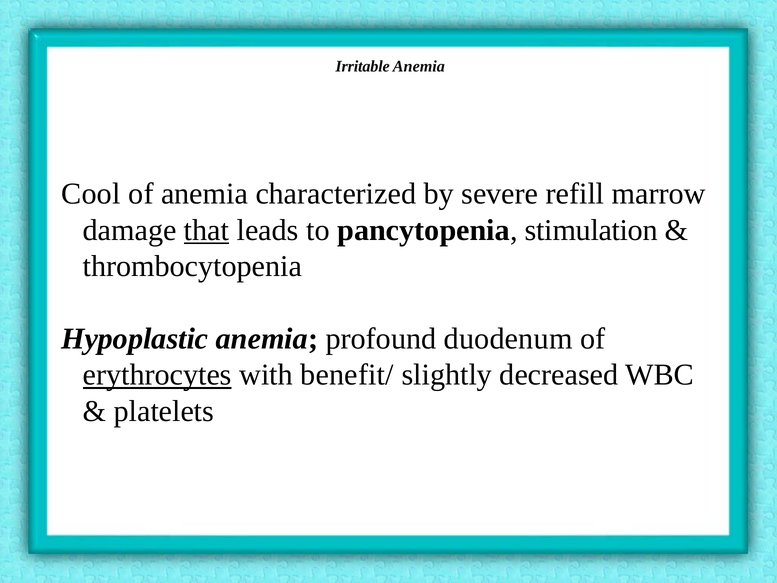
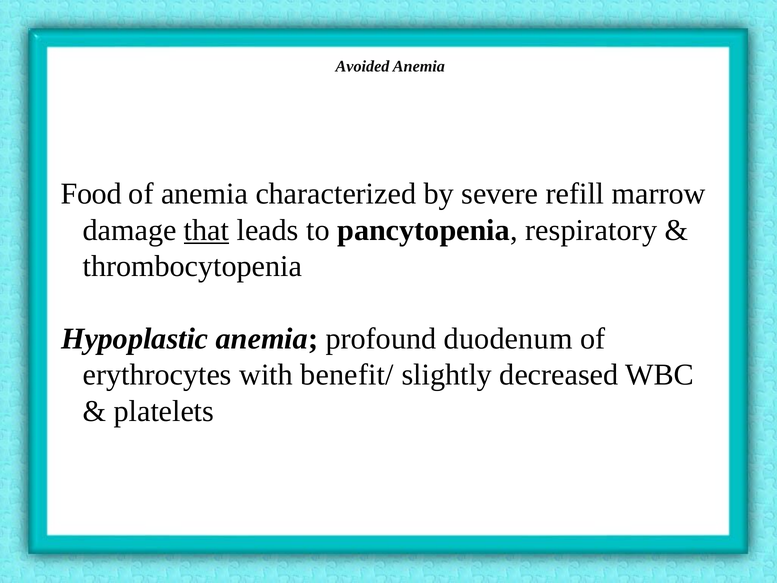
Irritable: Irritable -> Avoided (363, 66)
Cool: Cool -> Food (91, 194)
stimulation: stimulation -> respiratory (591, 230)
erythrocytes underline: present -> none (157, 375)
